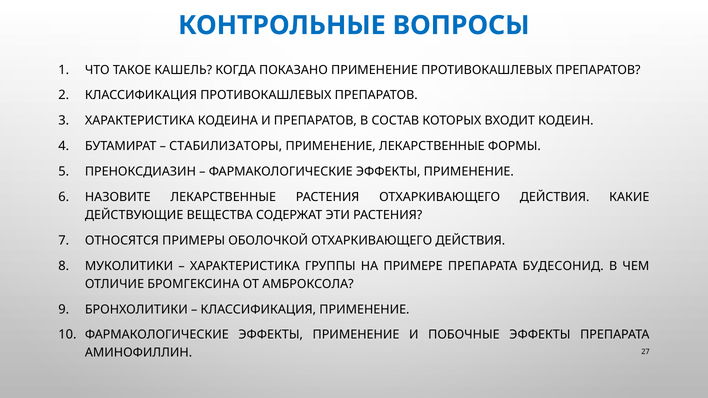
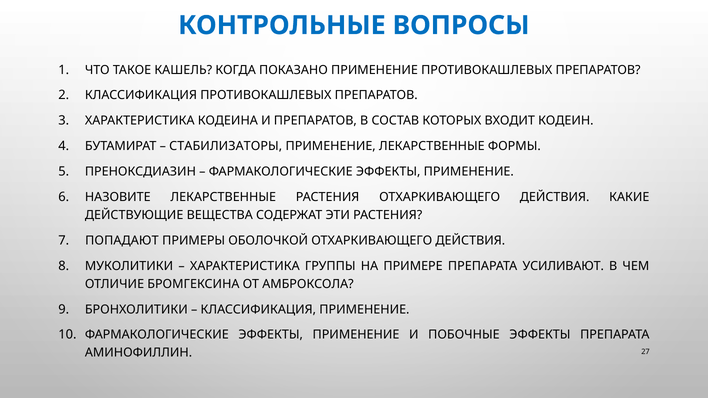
ОТНОСЯТСЯ: ОТНОСЯТСЯ -> ПОПАДАЮТ (122, 241)
БУДЕСОНИД: БУДЕСОНИД -> УСИЛИВАЮТ (563, 266)
